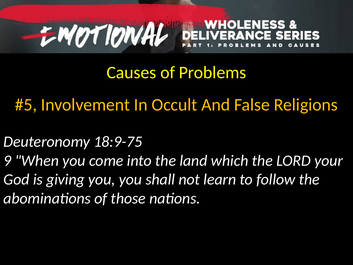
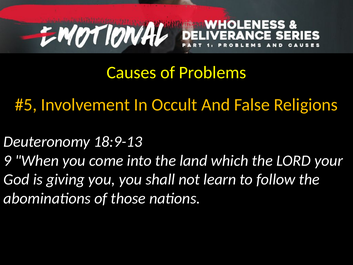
18:9-75: 18:9-75 -> 18:9-13 (118, 142)
